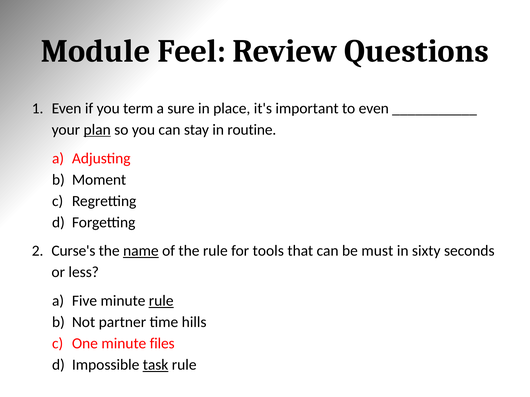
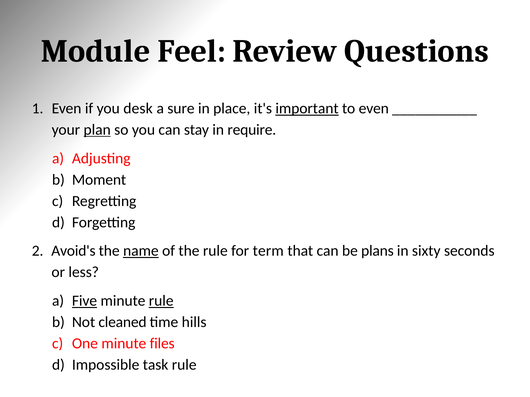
term: term -> desk (138, 109)
important underline: none -> present (307, 109)
routine: routine -> require (252, 130)
Curse's: Curse's -> Avoid's (73, 251)
tools: tools -> term (268, 251)
must: must -> plans (377, 251)
Five underline: none -> present (84, 301)
partner: partner -> cleaned (123, 323)
task underline: present -> none (156, 365)
